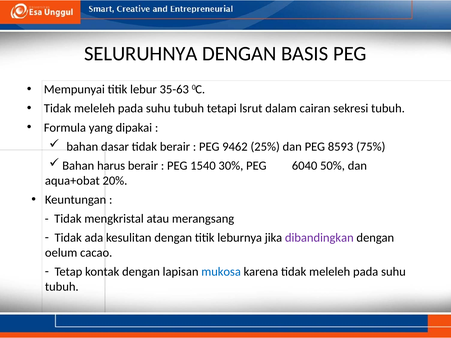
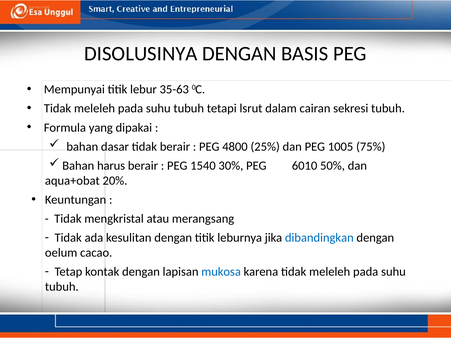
SELURUHNYA: SELURUHNYA -> DISOLUSINYA (141, 54)
9462: 9462 -> 4800 (235, 147)
8593: 8593 -> 1005 (341, 147)
6040: 6040 -> 6010 (305, 166)
dibandingkan colour: purple -> blue (319, 238)
